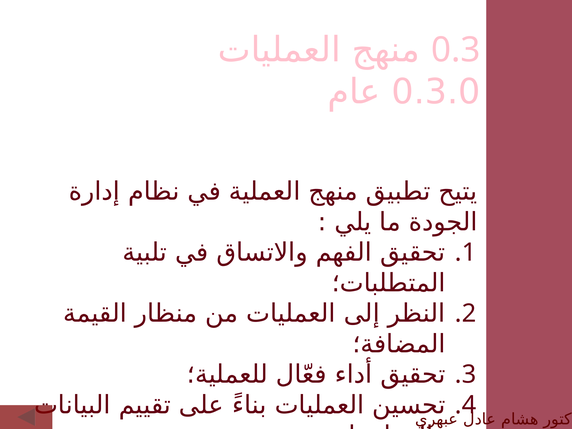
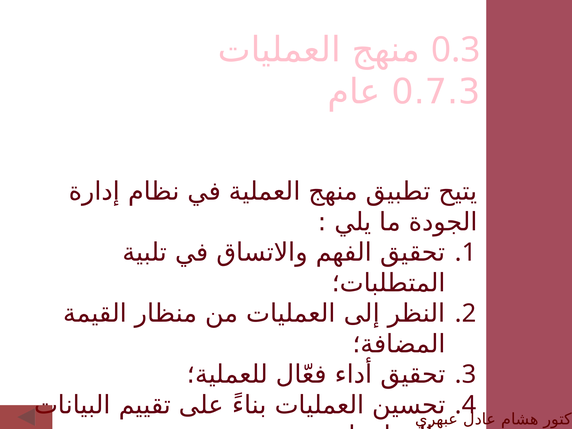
0.3.0: 0.3.0 -> 0.7.3 (436, 92)
